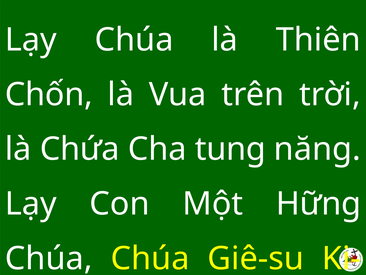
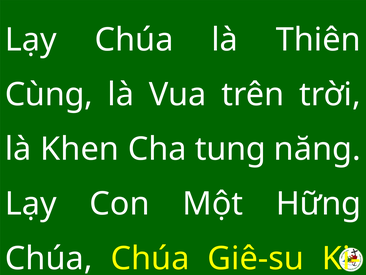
Chốn: Chốn -> Cùng (49, 94)
Chứa: Chứa -> Khen (80, 149)
